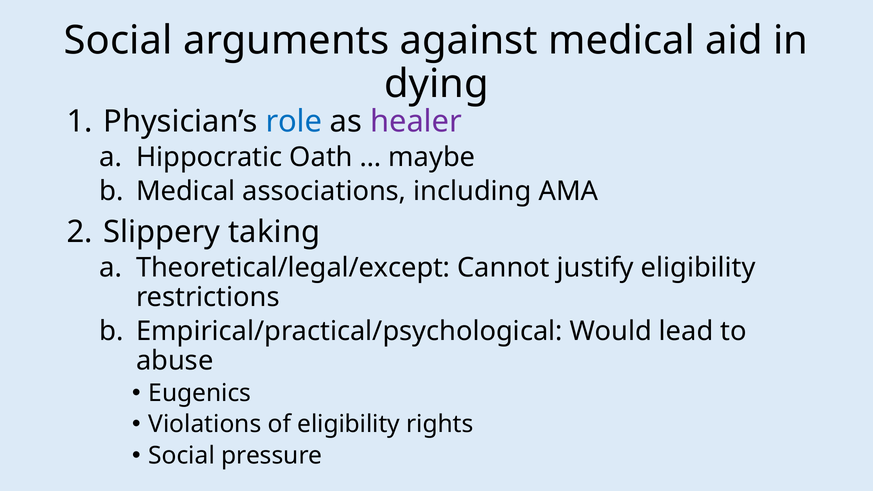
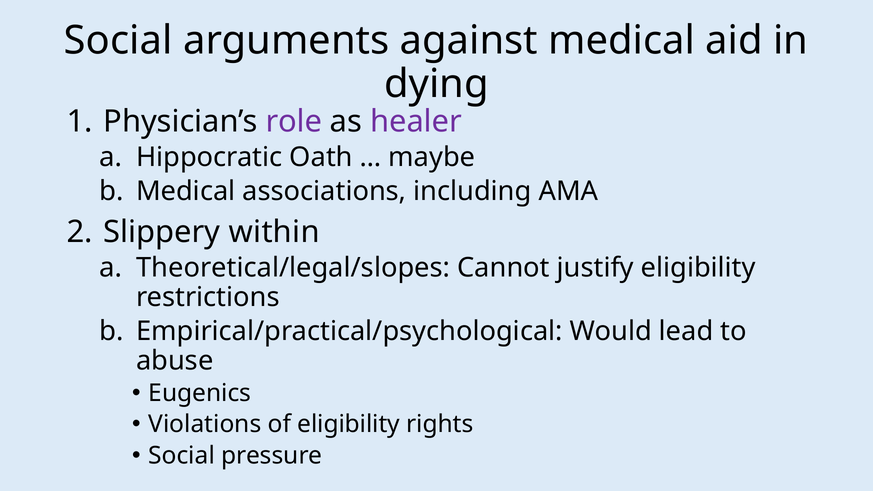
role colour: blue -> purple (294, 121)
taking: taking -> within (274, 232)
Theoretical/legal/except: Theoretical/legal/except -> Theoretical/legal/slopes (293, 268)
